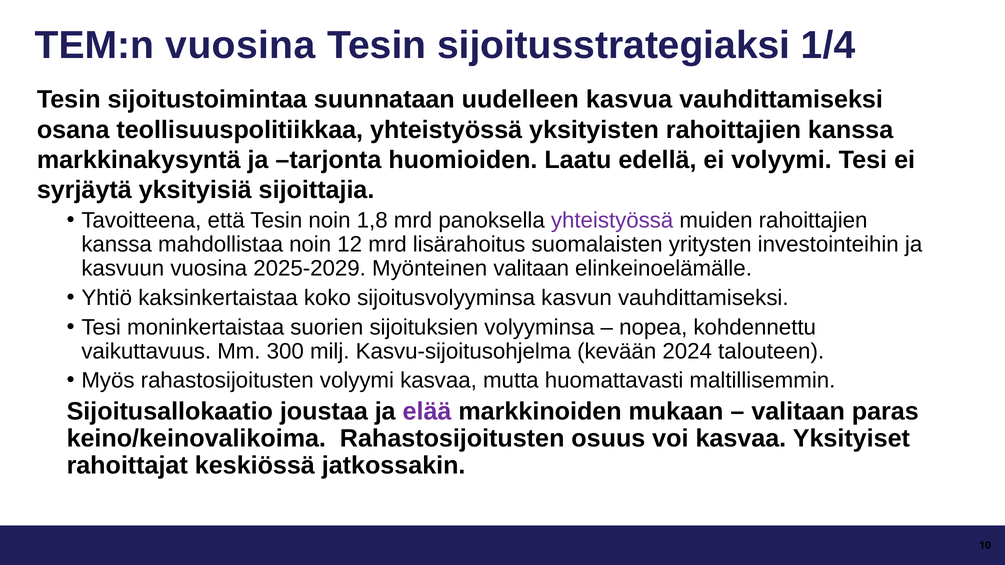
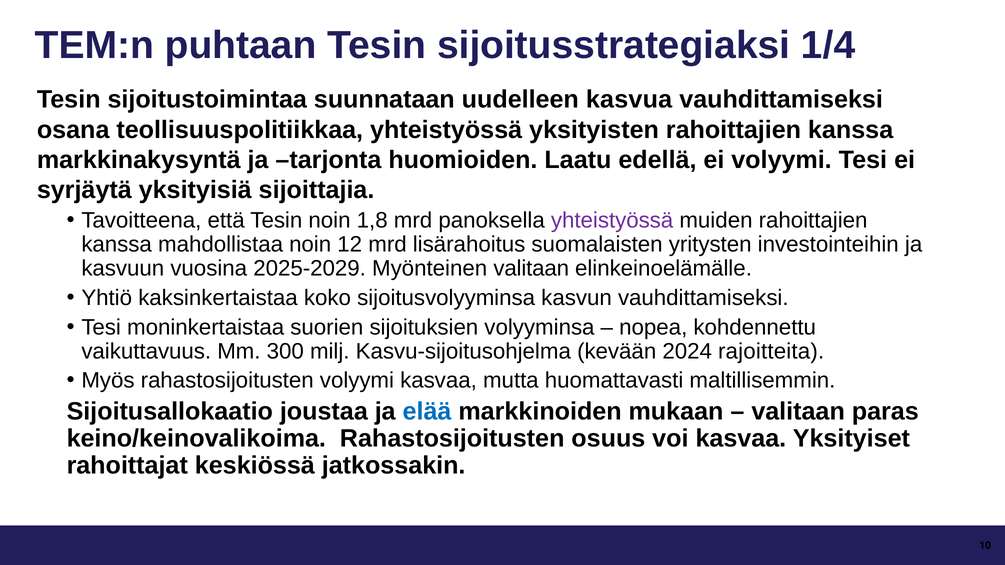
TEM:n vuosina: vuosina -> puhtaan (241, 45)
talouteen: talouteen -> rajoitteita (771, 351)
elää colour: purple -> blue (427, 412)
